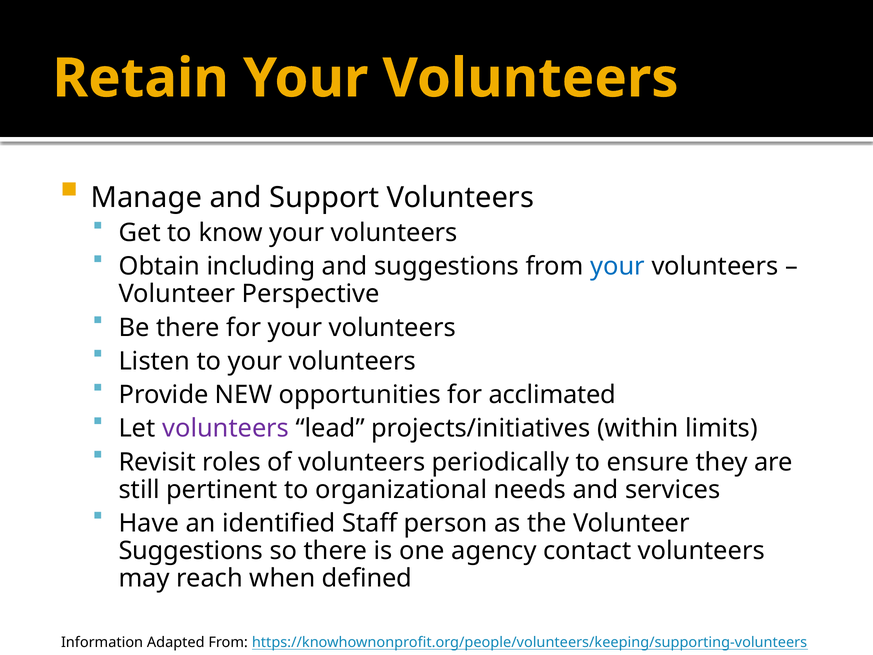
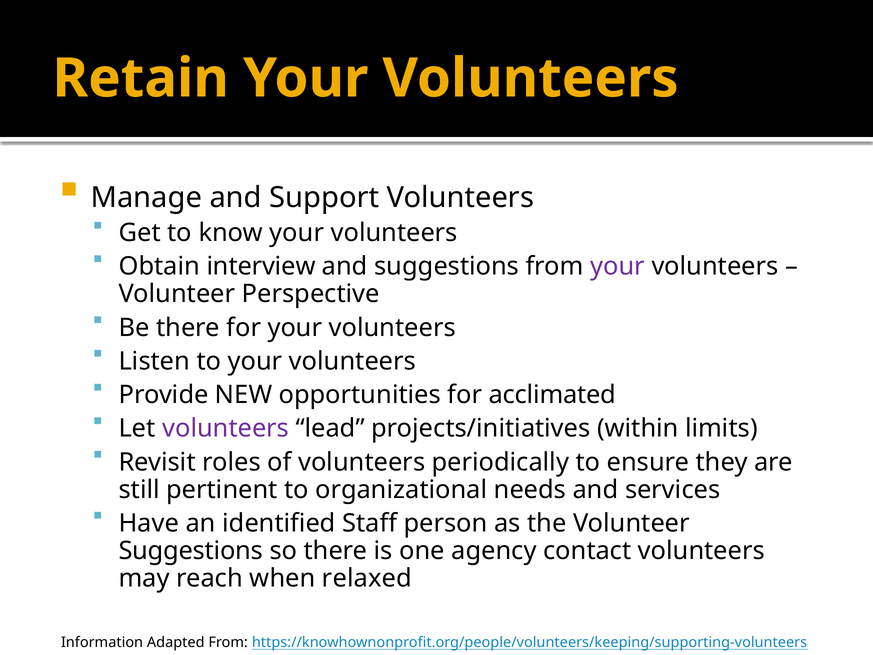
including: including -> interview (261, 266)
your colour: blue -> purple (618, 266)
defined: defined -> relaxed (367, 578)
